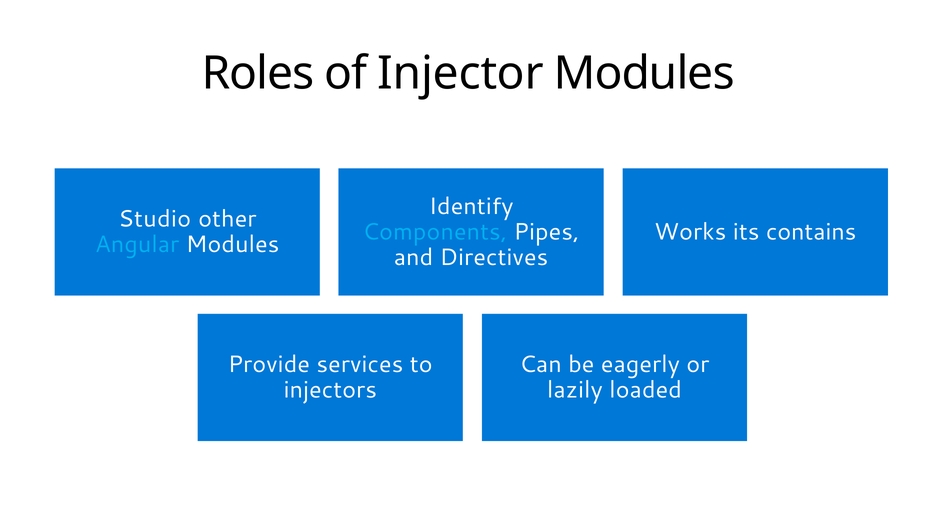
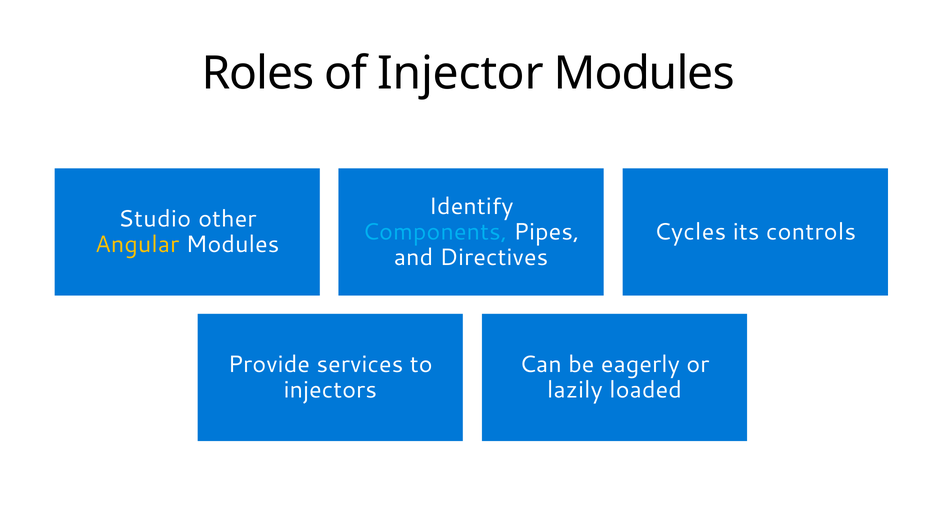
Works: Works -> Cycles (690, 232)
contains: contains -> controls (811, 232)
Angular colour: light blue -> yellow (137, 244)
